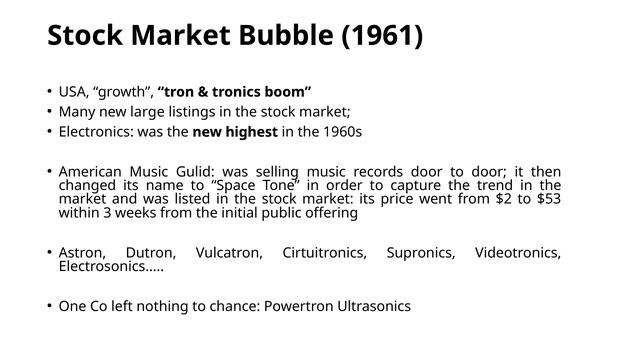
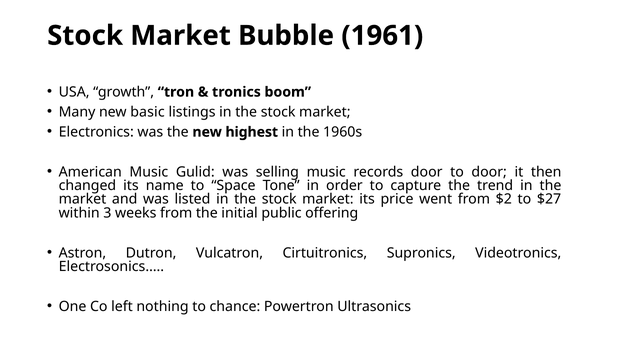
large: large -> basic (147, 112)
$53: $53 -> $27 (549, 199)
